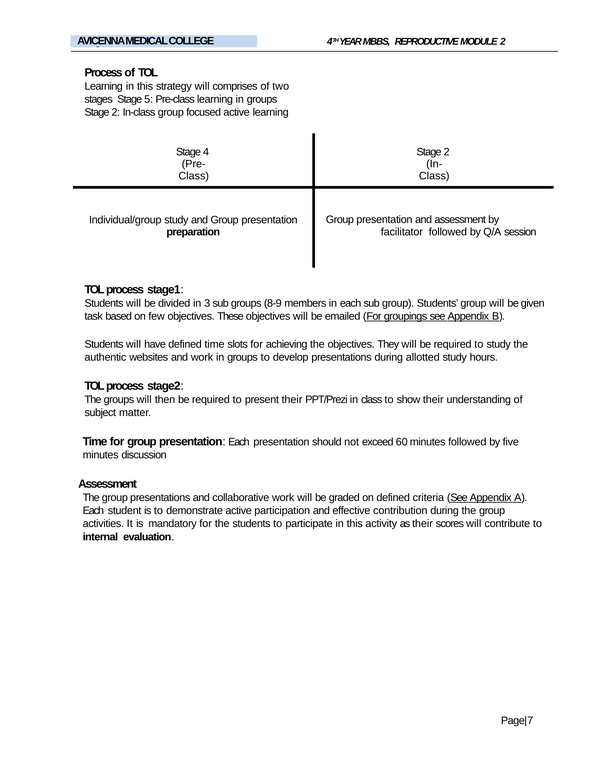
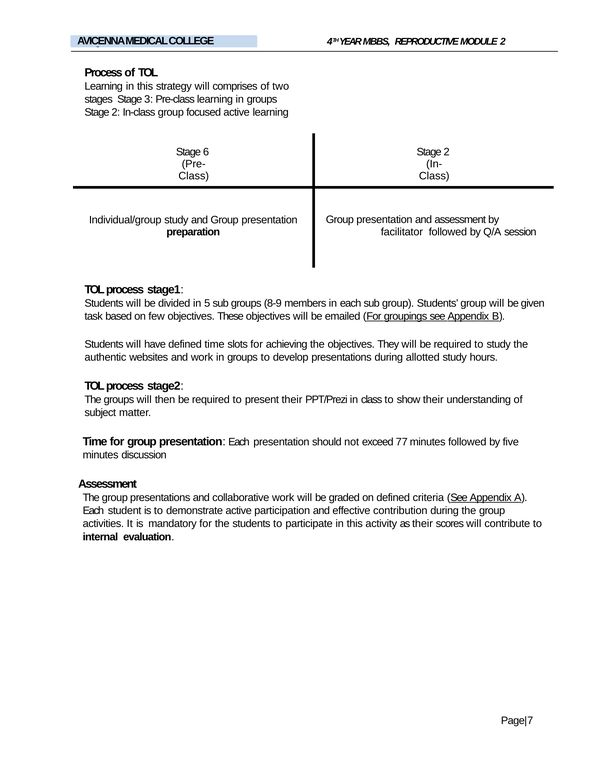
5: 5 -> 3 (149, 99)
4: 4 -> 6 (206, 152)
3: 3 -> 5 (207, 303)
60: 60 -> 77 (402, 442)
